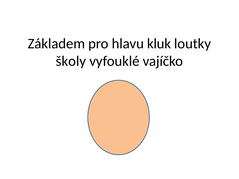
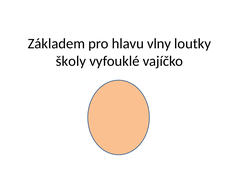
kluk: kluk -> vlny (159, 44)
